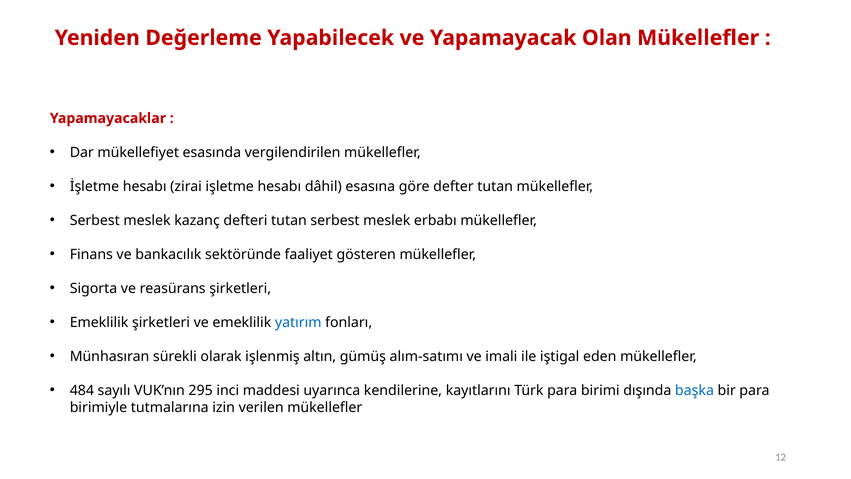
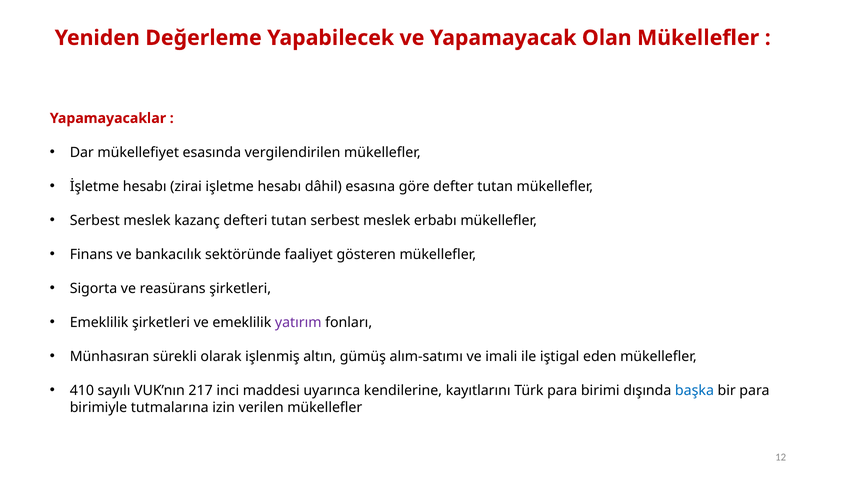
yatırım colour: blue -> purple (298, 322)
484: 484 -> 410 (82, 390)
295: 295 -> 217 (201, 390)
